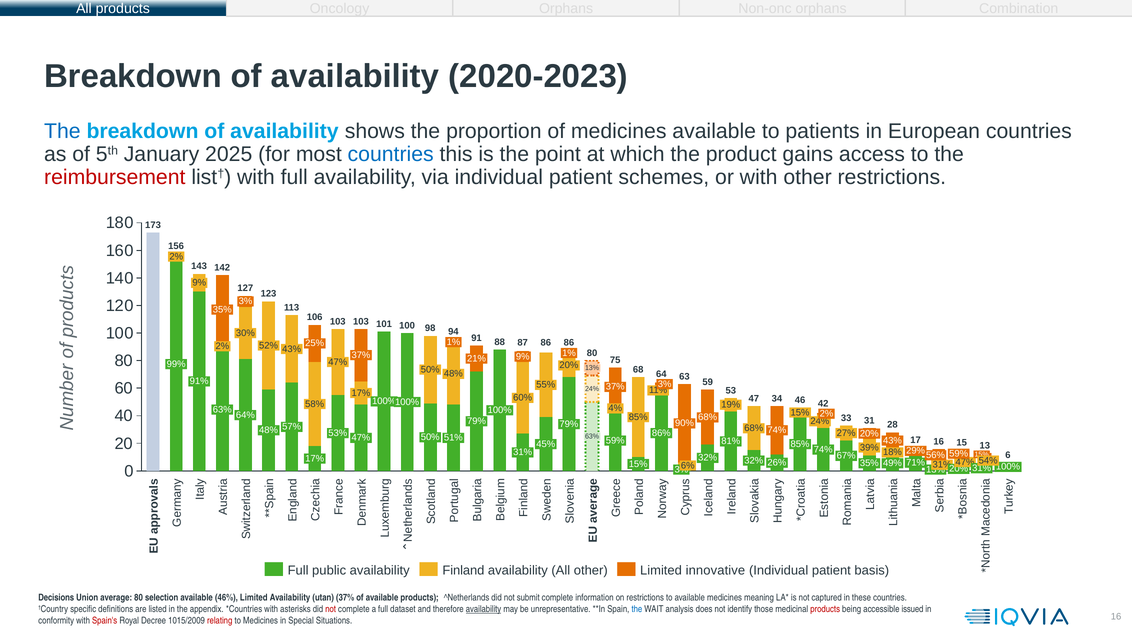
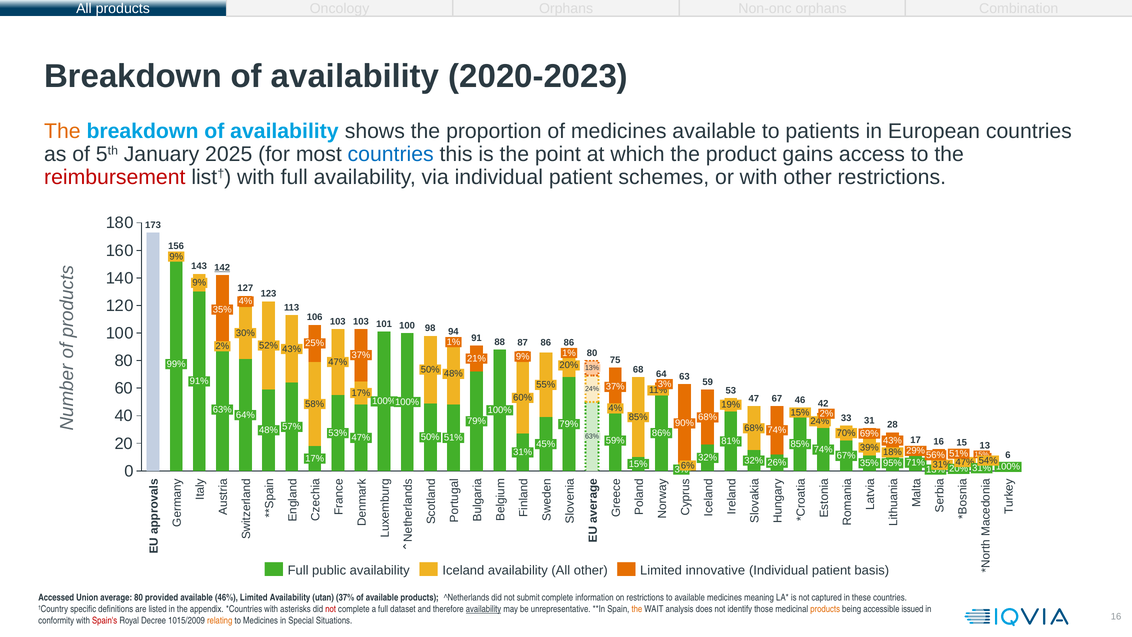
The colour: blue -> orange (62, 131)
2%: 2% -> 9% (176, 256)
142 underline: none -> present (222, 267)
3%: 3% -> 4% (245, 301)
34: 34 -> 67 (777, 399)
27%: 27% -> 70% (846, 433)
20%: 20% -> 69% (869, 433)
59%: 59% -> 51% (959, 454)
49%: 49% -> 95% (892, 463)
Finland: Finland -> Iceland (463, 570)
Decisions: Decisions -> Accessed (56, 598)
selection: selection -> provided (162, 598)
the colour: blue -> orange (637, 609)
products colour: red -> orange (825, 609)
relating colour: red -> orange (220, 620)
